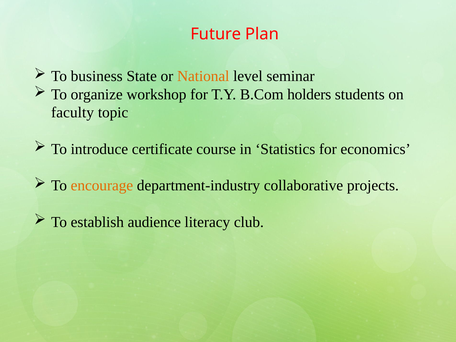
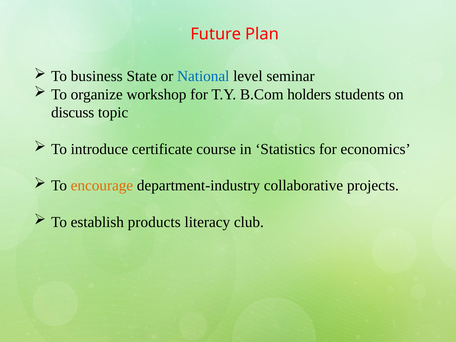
National colour: orange -> blue (203, 76)
faculty: faculty -> discuss (73, 113)
audience: audience -> products (154, 222)
